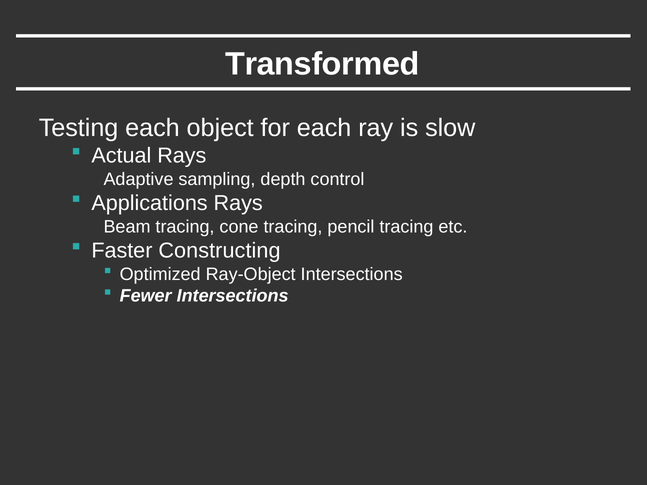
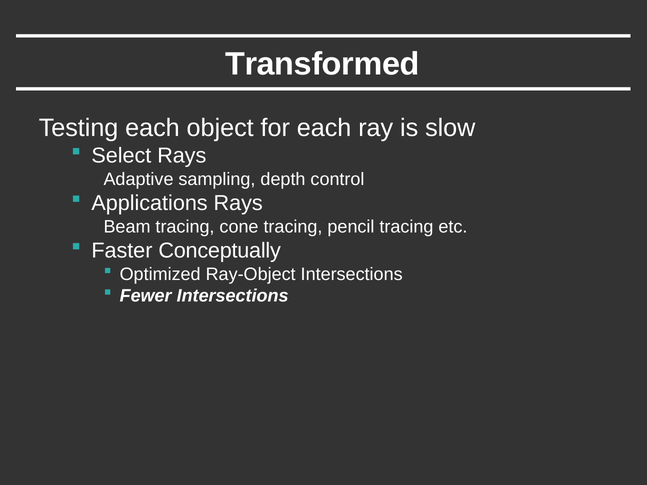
Actual: Actual -> Select (121, 156)
Constructing: Constructing -> Conceptually (220, 251)
